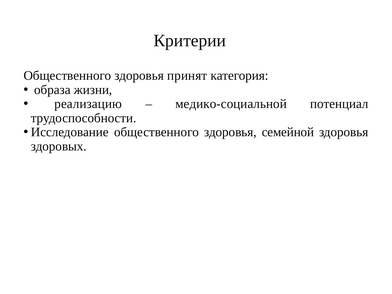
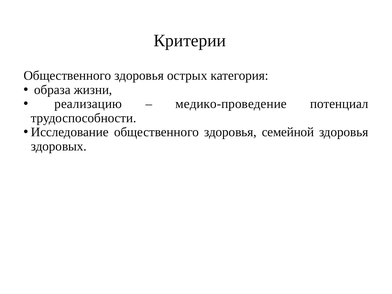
принят: принят -> острых (187, 76)
медико-социальной: медико-социальной -> медико-проведение (231, 104)
